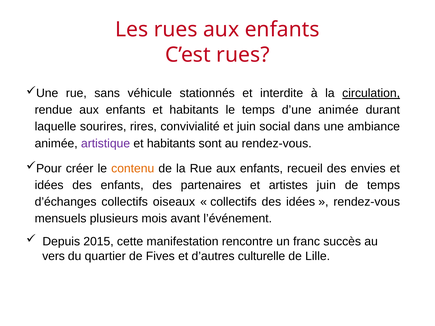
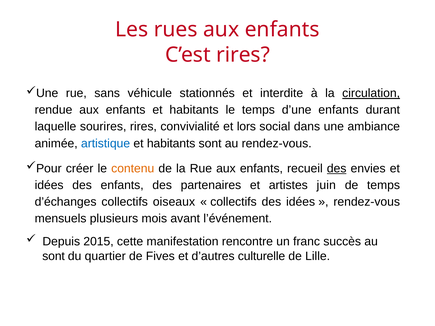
C’est rues: rues -> rires (243, 55)
d’une animée: animée -> enfants (339, 110)
et juin: juin -> lors (246, 127)
artistique colour: purple -> blue (106, 143)
des underline: none -> present (337, 169)
vers: vers -> sont (54, 256)
